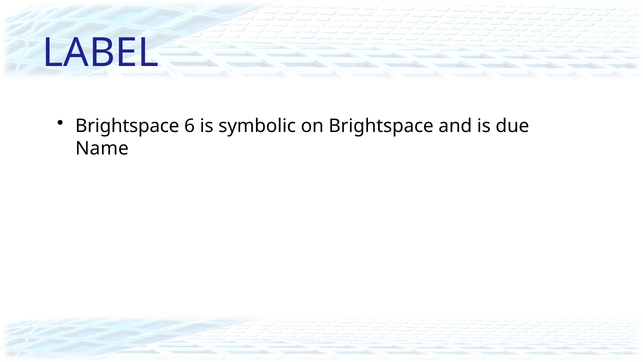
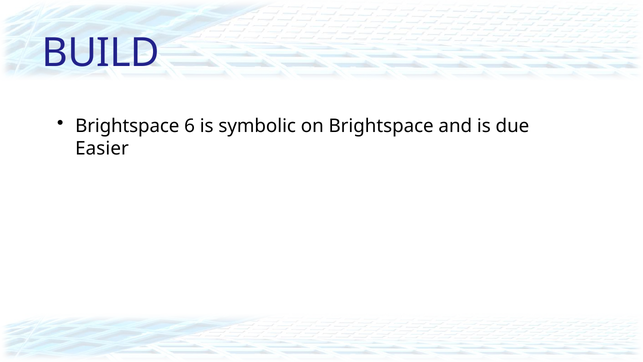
LABEL: LABEL -> BUILD (101, 53)
Name: Name -> Easier (102, 148)
